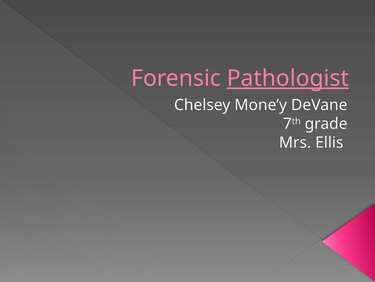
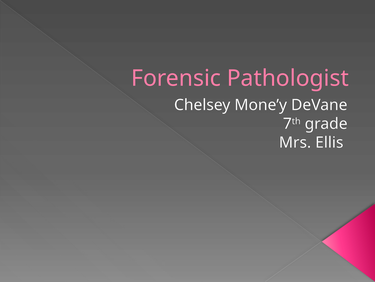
Pathologist underline: present -> none (288, 78)
